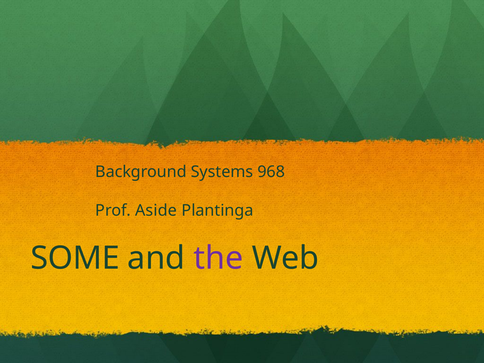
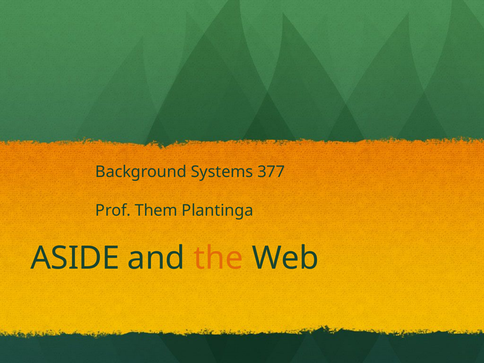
968: 968 -> 377 (271, 172)
Aside: Aside -> Them (156, 210)
SOME: SOME -> ASIDE (75, 258)
the colour: purple -> orange (218, 258)
